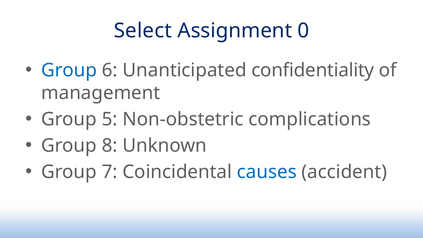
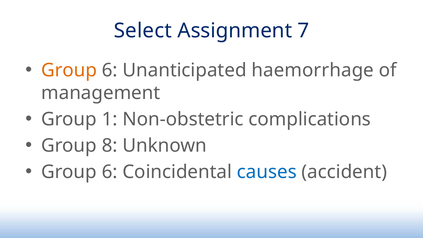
0: 0 -> 7 (303, 31)
Group colour: blue -> orange (69, 70)
confidentiality: confidentiality -> haemorrhage (313, 70)
5: 5 -> 1 (110, 119)
7: 7 -> 6 (110, 172)
